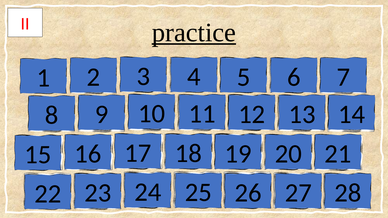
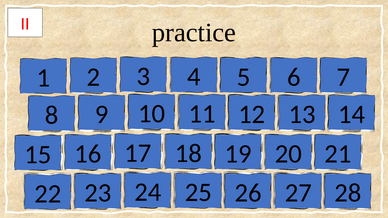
practice underline: present -> none (194, 33)
